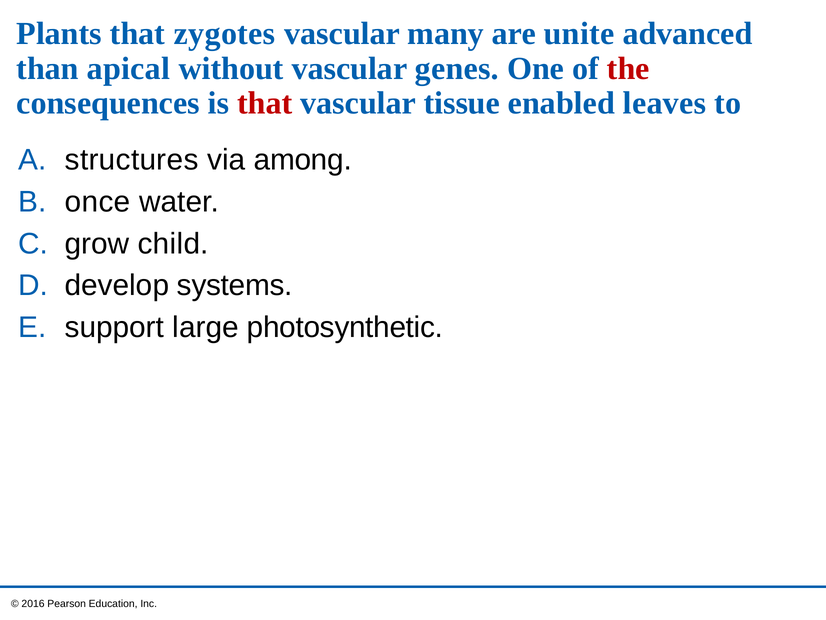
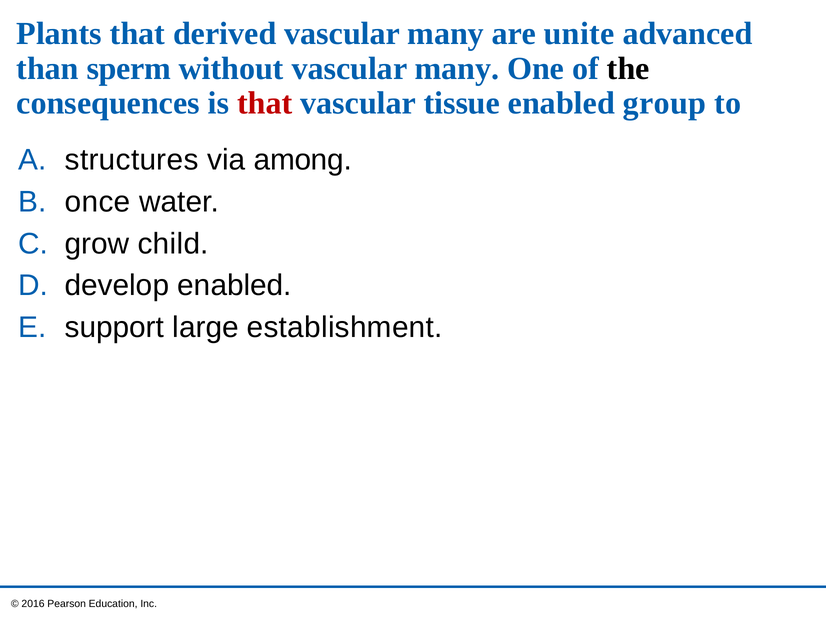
zygotes: zygotes -> derived (225, 34)
apical: apical -> sperm (129, 68)
without vascular genes: genes -> many (457, 68)
the colour: red -> black (628, 68)
leaves: leaves -> group (665, 103)
develop systems: systems -> enabled (235, 285)
photosynthetic: photosynthetic -> establishment (345, 327)
